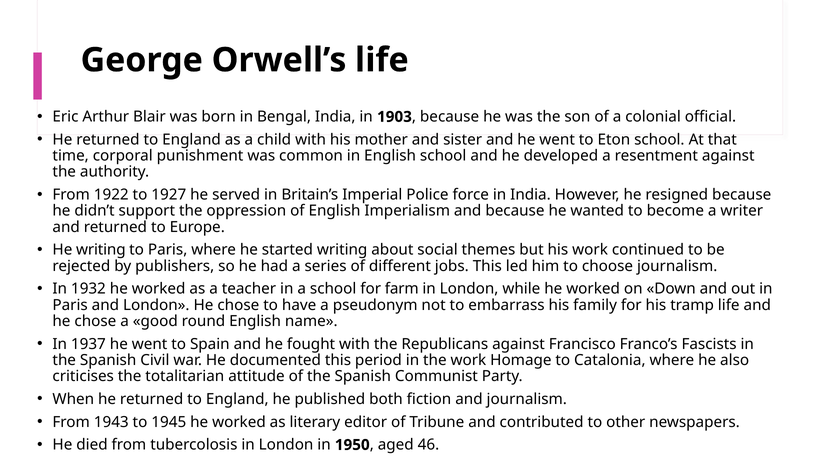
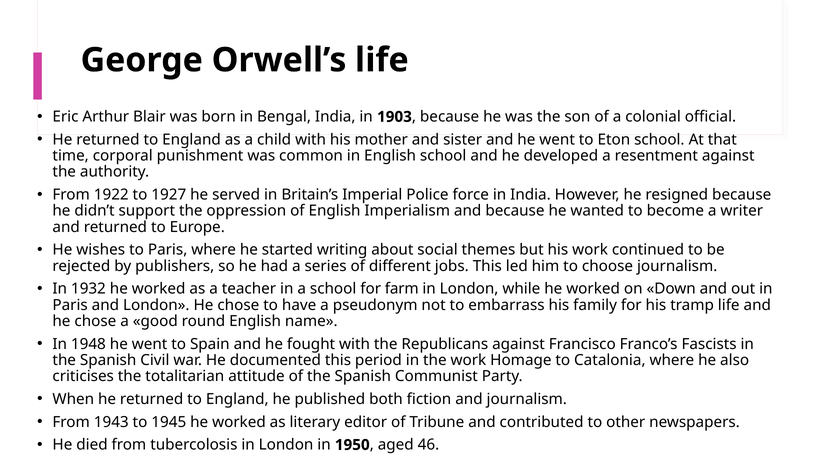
He writing: writing -> wishes (101, 250)
1937: 1937 -> 1948 (88, 344)
